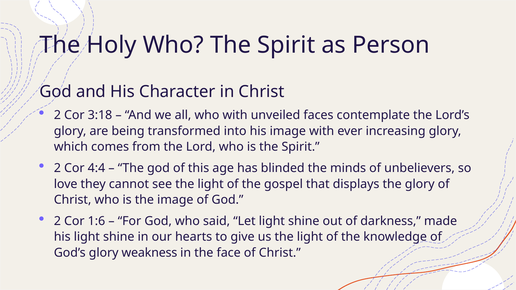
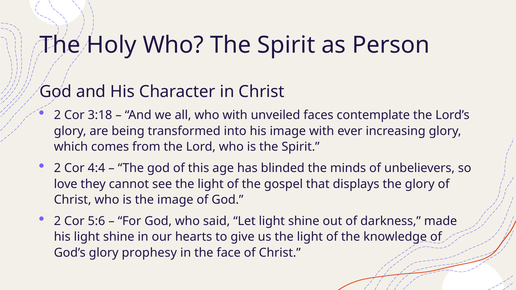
1:6: 1:6 -> 5:6 (96, 221)
weakness: weakness -> prophesy (149, 253)
